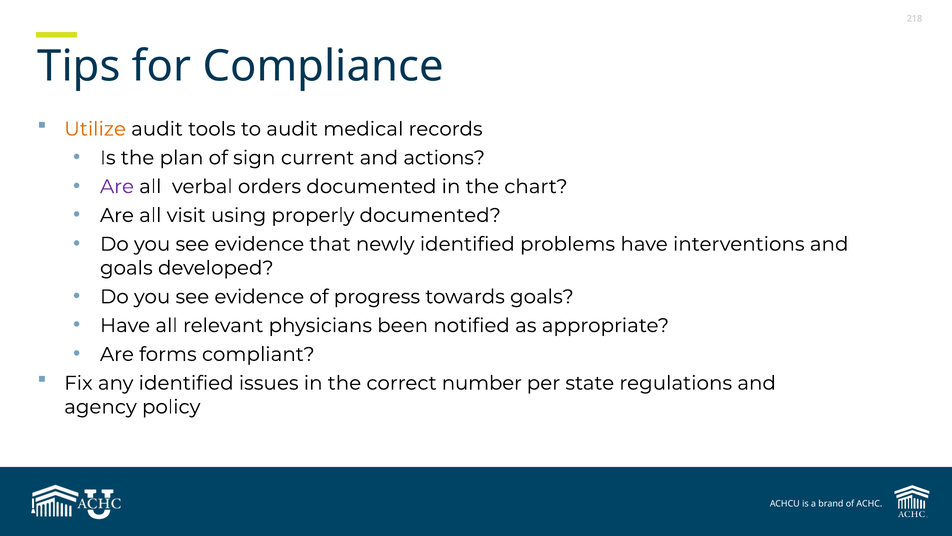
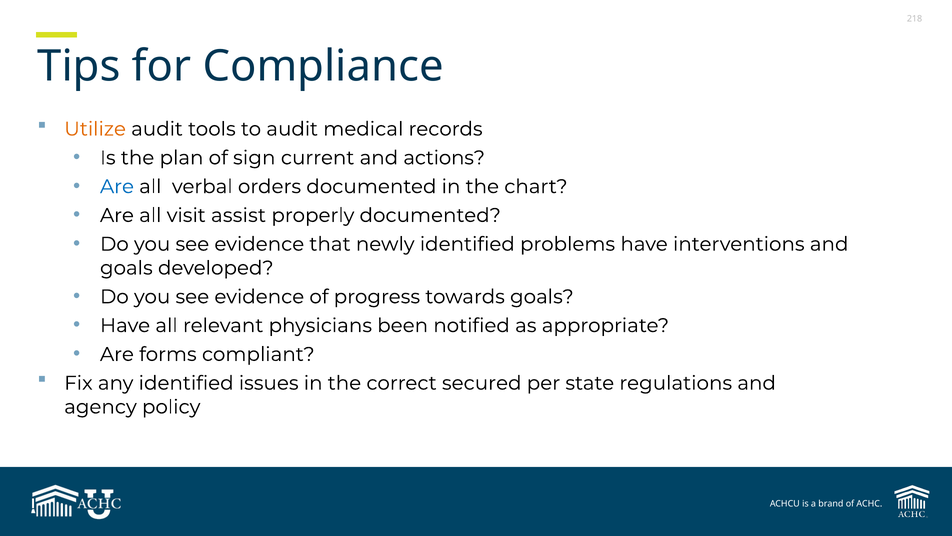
Are colour: purple -> blue (117, 186)
using: using -> assist (238, 215)
number: number -> secured (482, 383)
